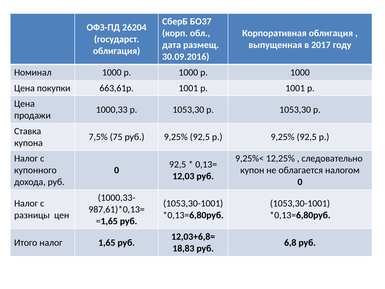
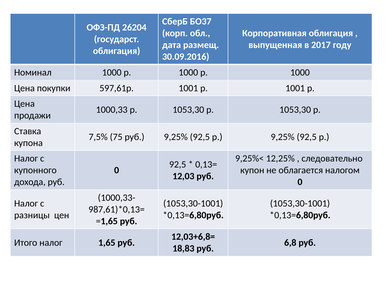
663,61р: 663,61р -> 597,61р (117, 88)
